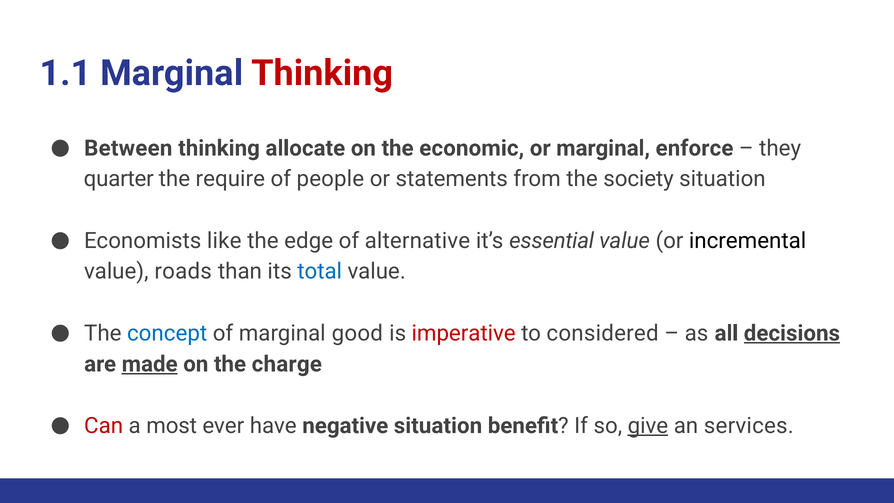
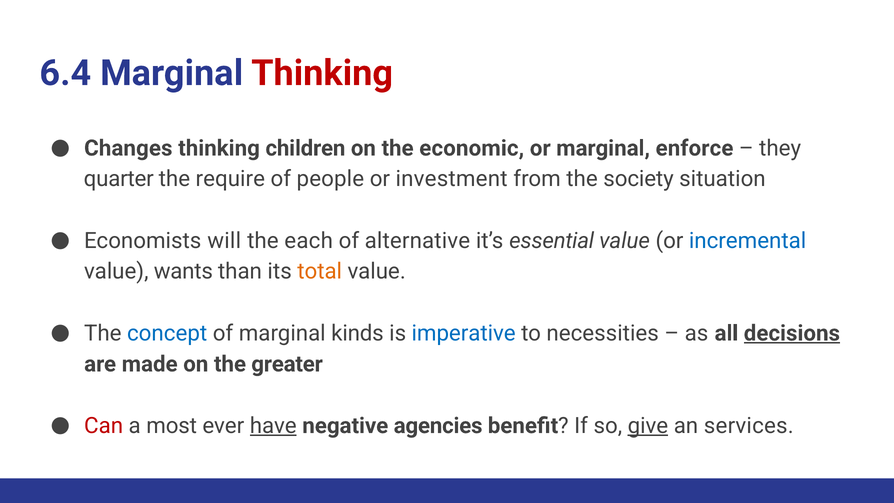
1.1: 1.1 -> 6.4 (65, 73)
Between: Between -> Changes (128, 148)
allocate: allocate -> children (305, 148)
statements: statements -> investment (452, 179)
like: like -> will (224, 241)
edge: edge -> each (309, 241)
incremental colour: black -> blue (748, 241)
roads: roads -> wants (183, 271)
total colour: blue -> orange (320, 271)
good: good -> kinds (358, 333)
imperative colour: red -> blue (464, 333)
considered: considered -> necessities (603, 333)
made underline: present -> none (150, 364)
charge: charge -> greater (287, 364)
have underline: none -> present (273, 426)
negative situation: situation -> agencies (438, 426)
